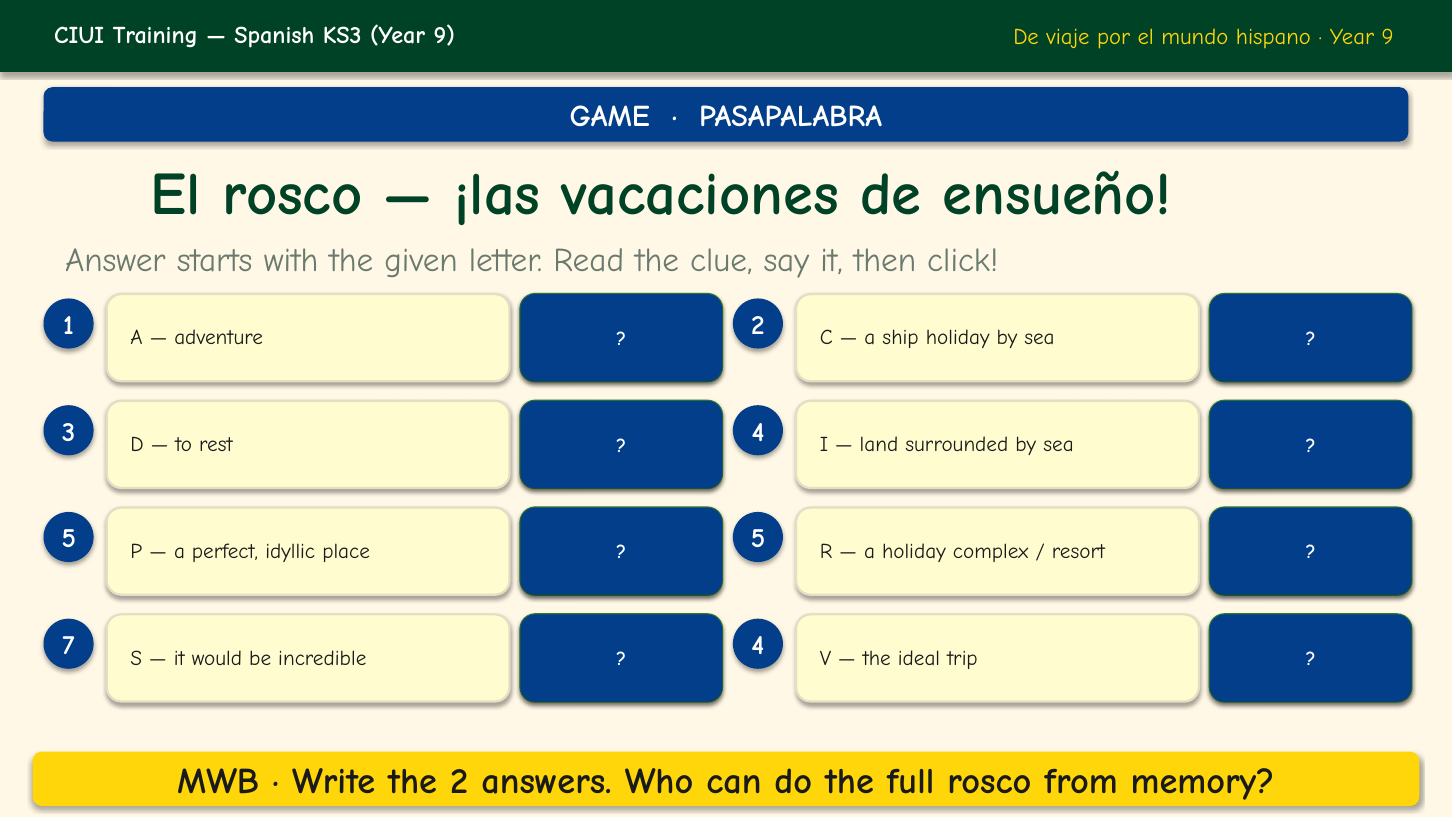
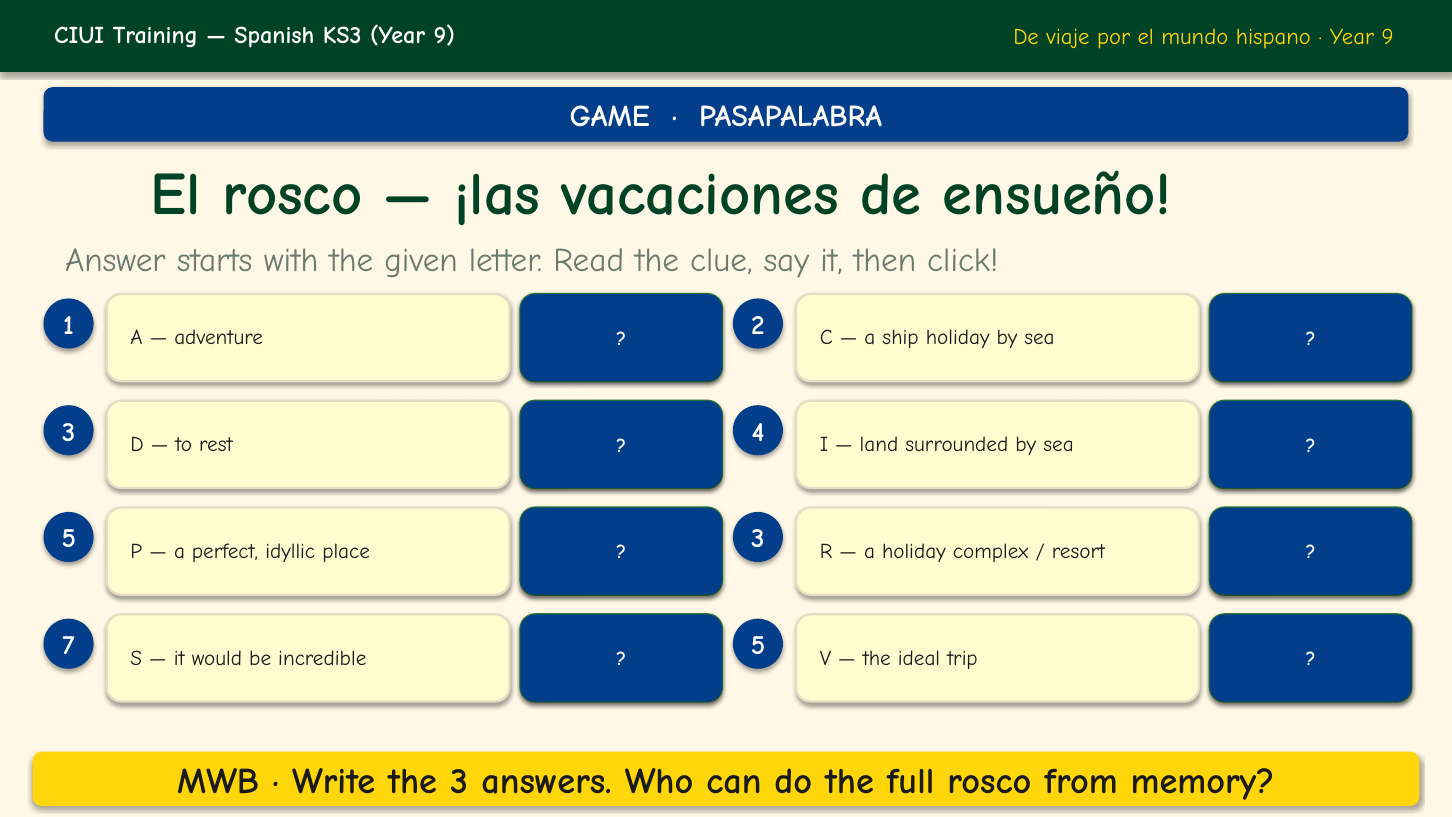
5: 5 -> 3 (758, 539)
4: 4 -> 5 (758, 645)
the 2: 2 -> 3 (459, 781)
